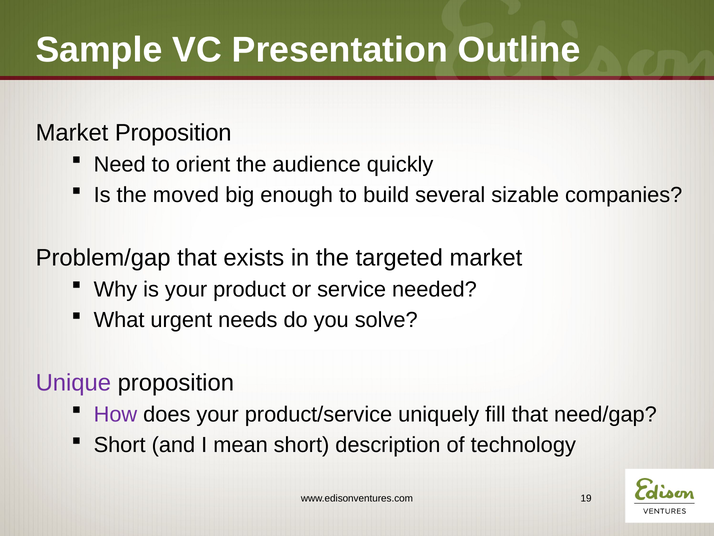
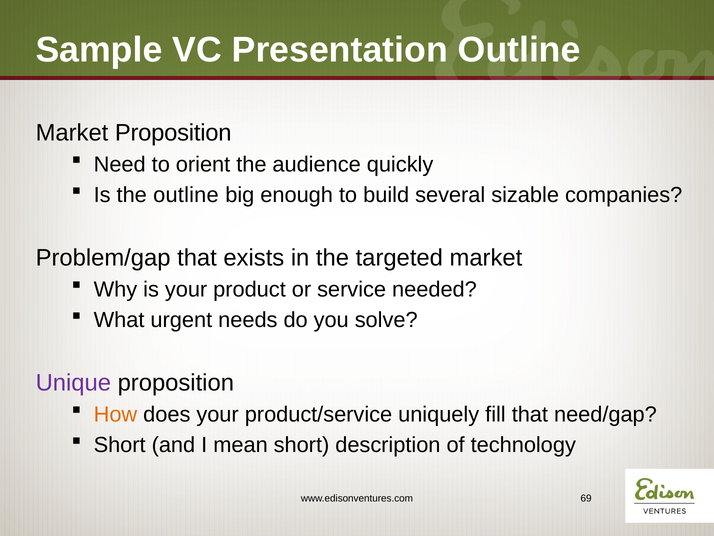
the moved: moved -> outline (186, 195)
How colour: purple -> orange (115, 414)
19: 19 -> 69 (586, 498)
